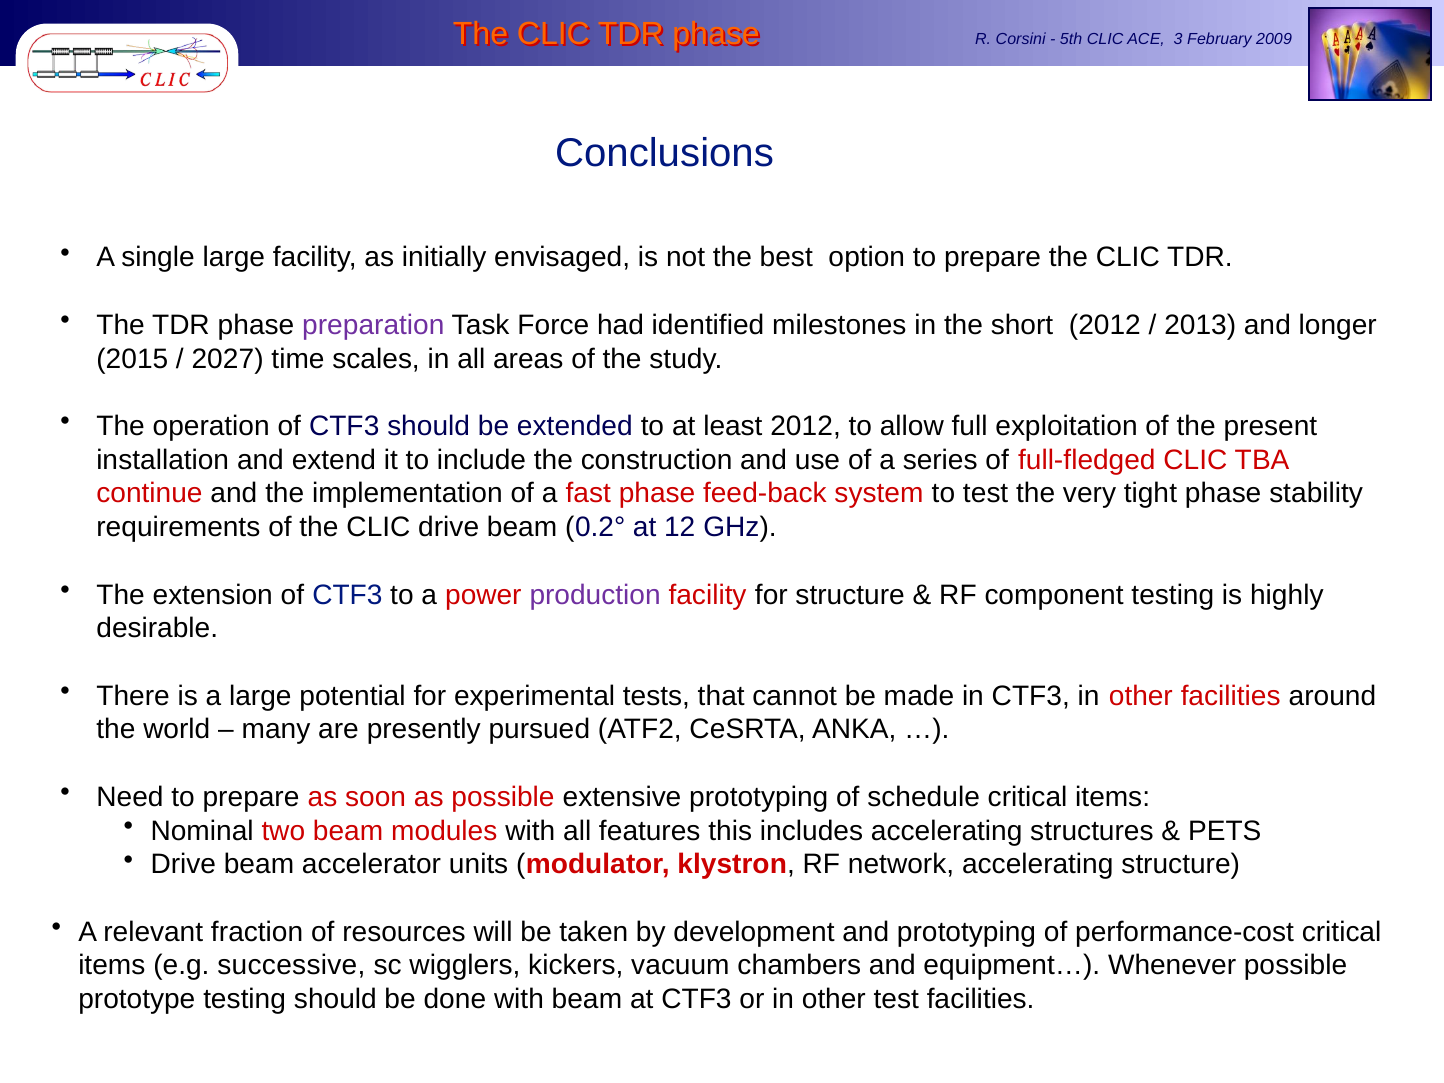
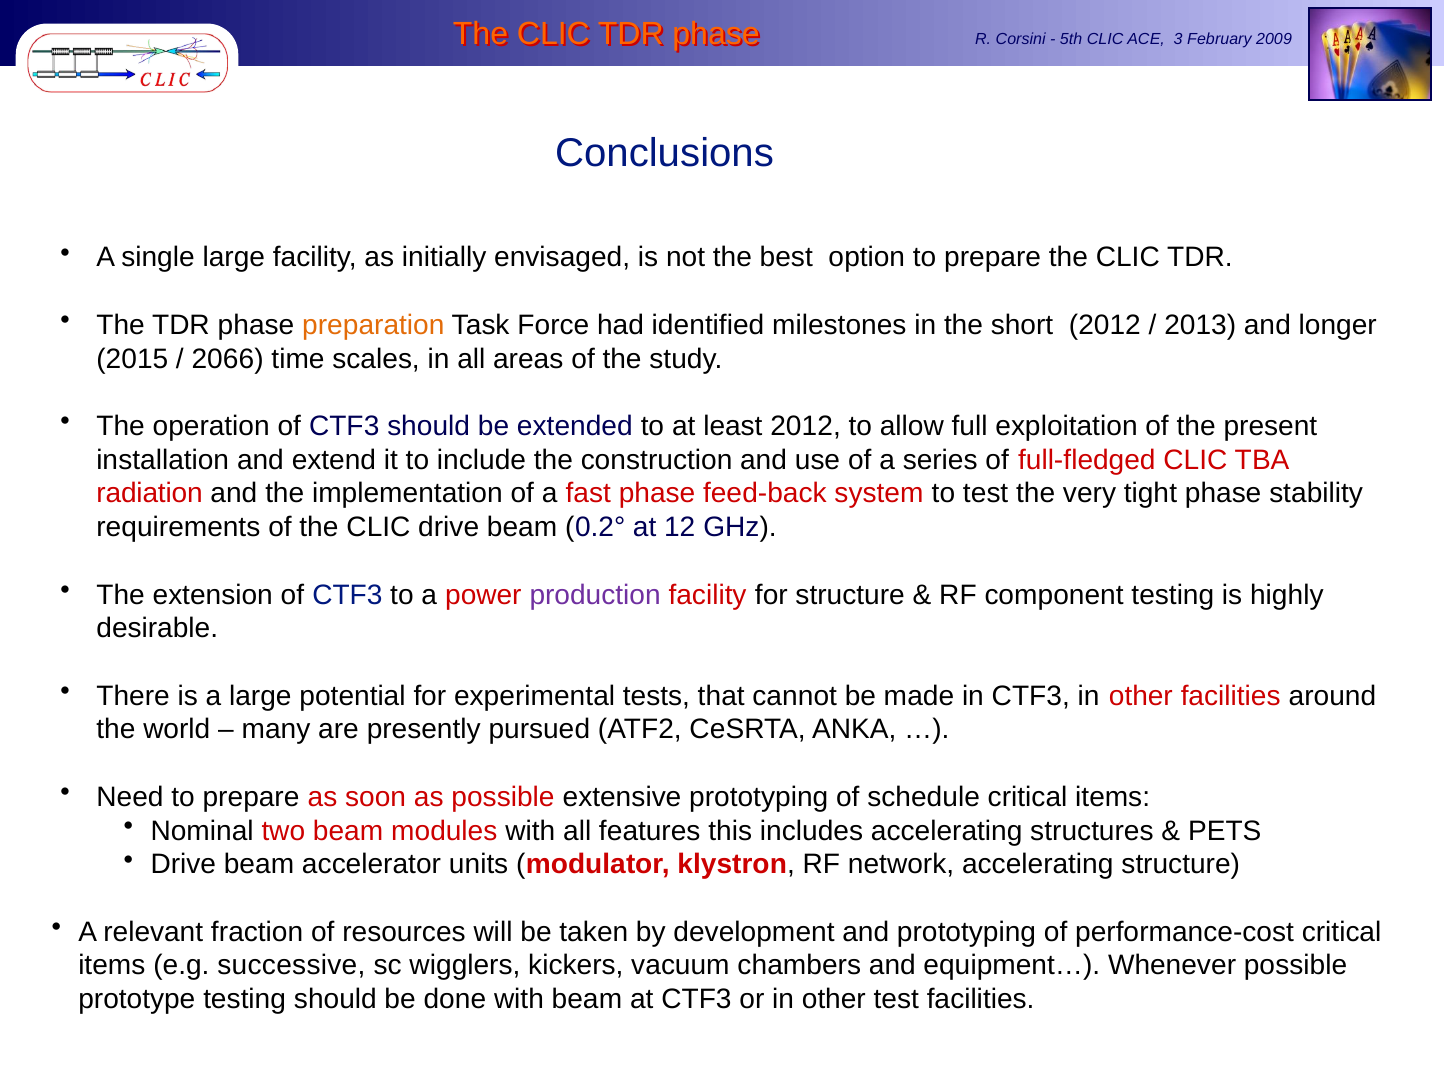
preparation colour: purple -> orange (373, 325)
2027: 2027 -> 2066 (228, 359)
continue: continue -> radiation (150, 494)
